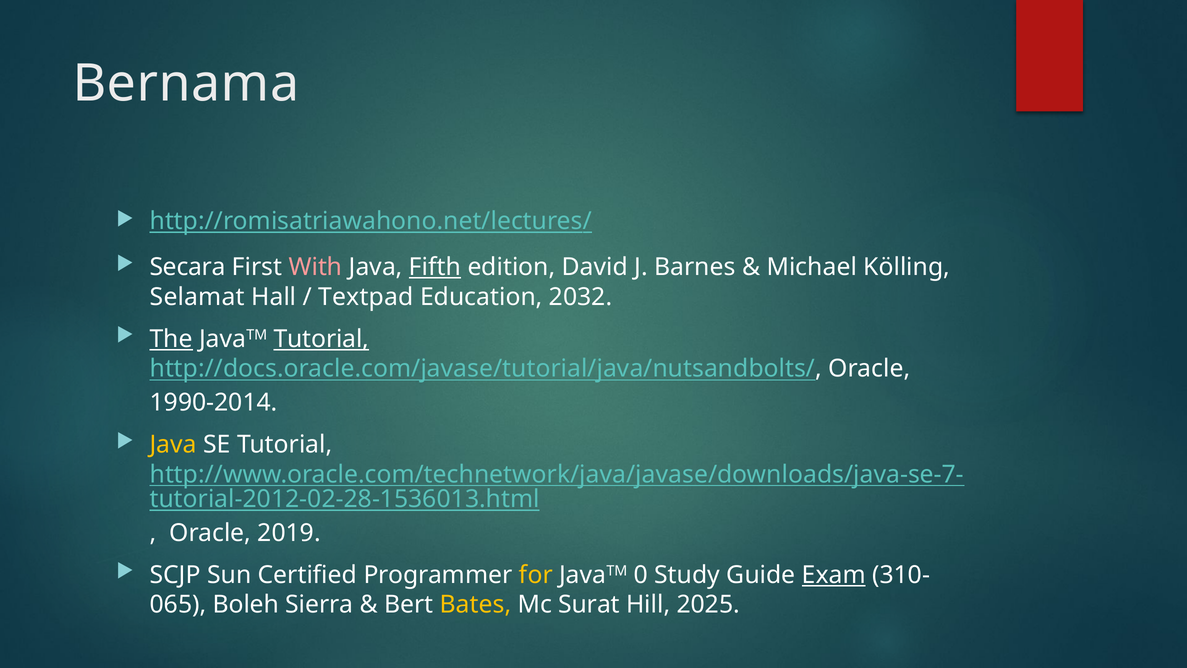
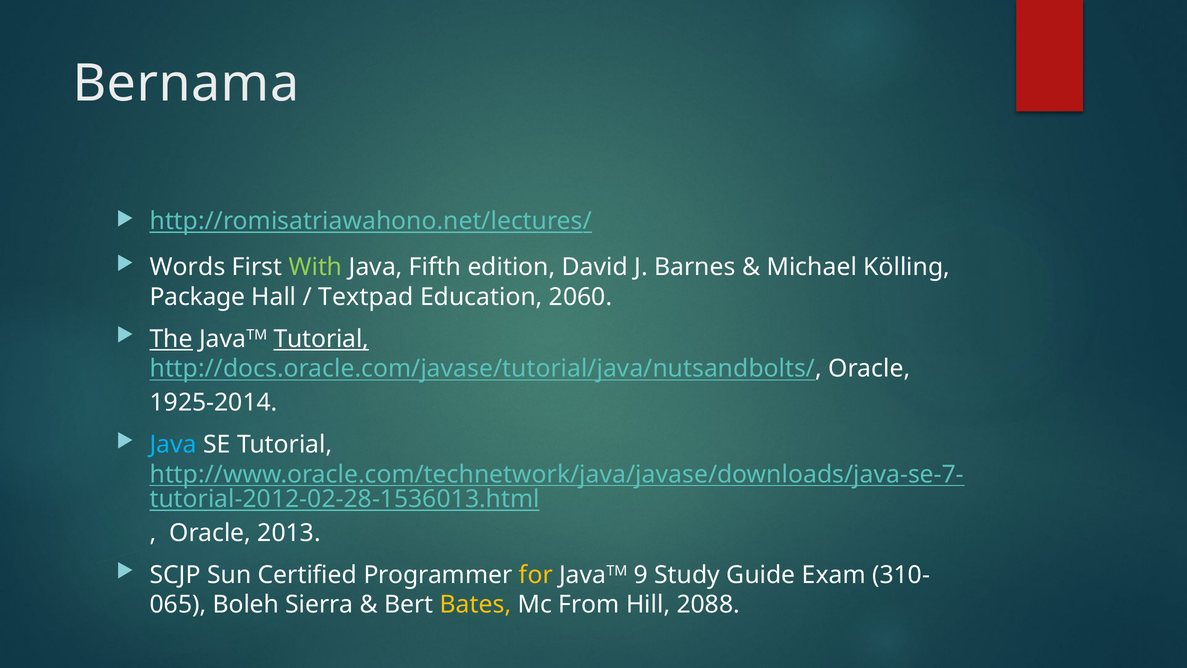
Secara: Secara -> Words (188, 267)
With colour: pink -> light green (315, 267)
Fifth underline: present -> none (435, 267)
Selamat: Selamat -> Package (197, 297)
2032: 2032 -> 2060 (581, 297)
1990-2014: 1990-2014 -> 1925-2014 (214, 402)
Java colour: yellow -> light blue (173, 444)
2019: 2019 -> 2013 (289, 533)
0: 0 -> 9 (641, 575)
Exam underline: present -> none (834, 575)
Surat: Surat -> From (589, 604)
2025: 2025 -> 2088 (708, 604)
